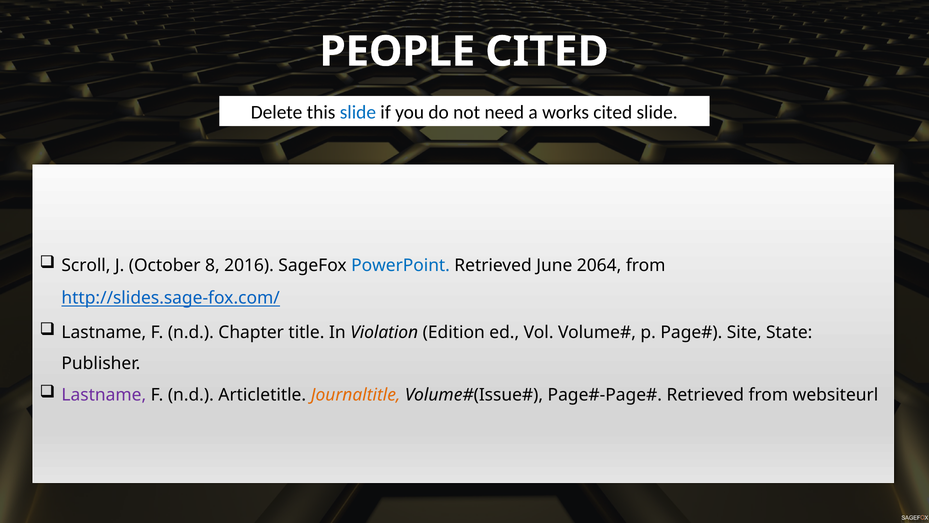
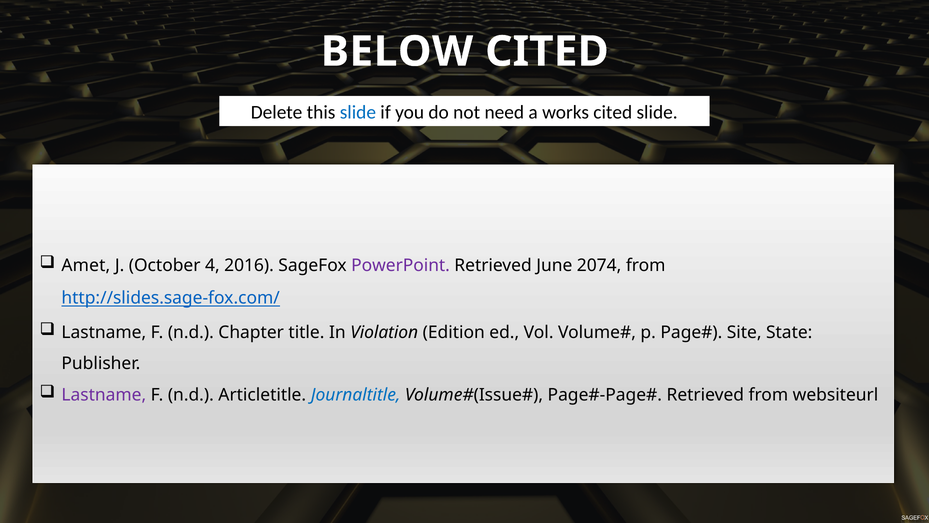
PEOPLE: PEOPLE -> BELOW (397, 52)
Scroll: Scroll -> Amet (86, 265)
8: 8 -> 4 (212, 265)
PowerPoint colour: blue -> purple (401, 265)
2064: 2064 -> 2074 (599, 265)
Journaltitle colour: orange -> blue (356, 395)
